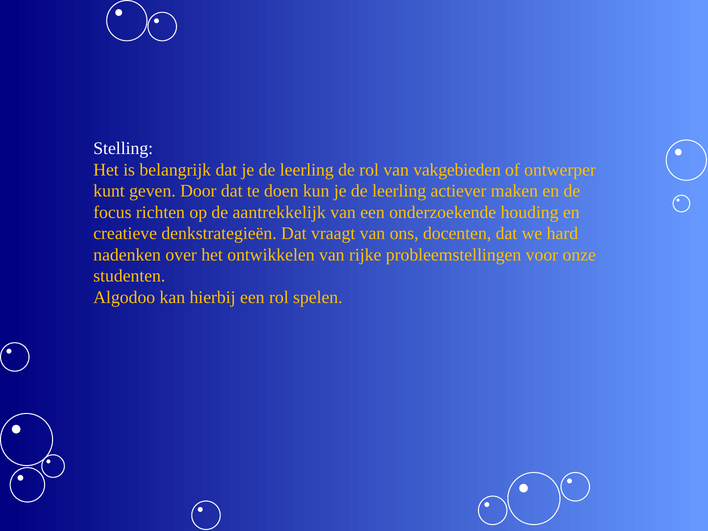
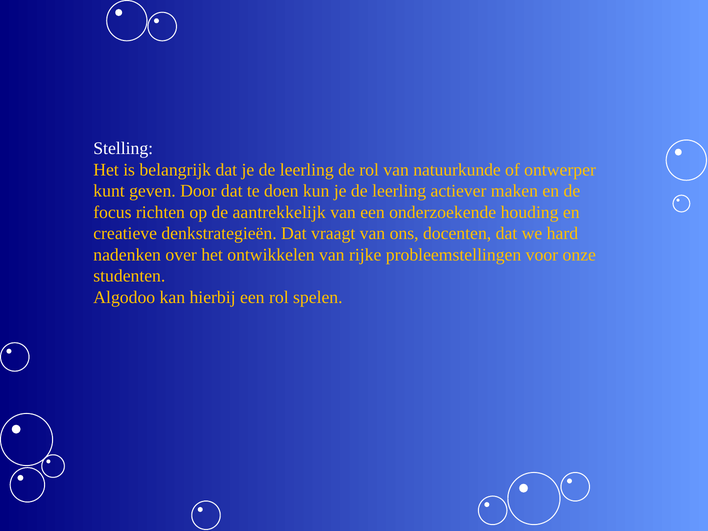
vakgebieden: vakgebieden -> natuurkunde (457, 170)
